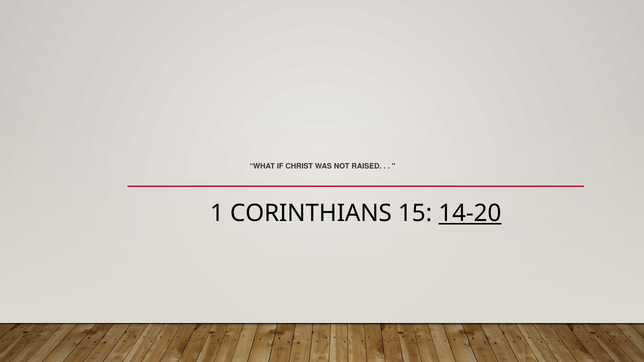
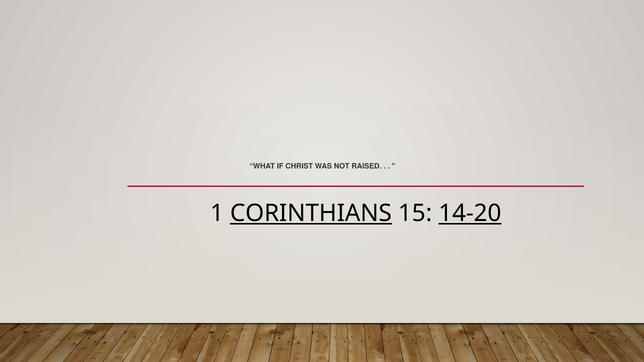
CORINTHIANS underline: none -> present (311, 213)
